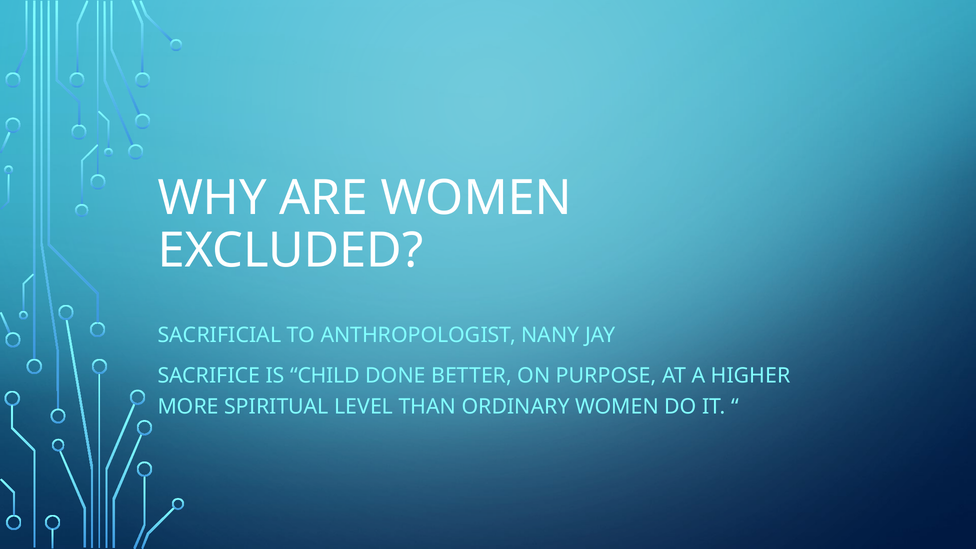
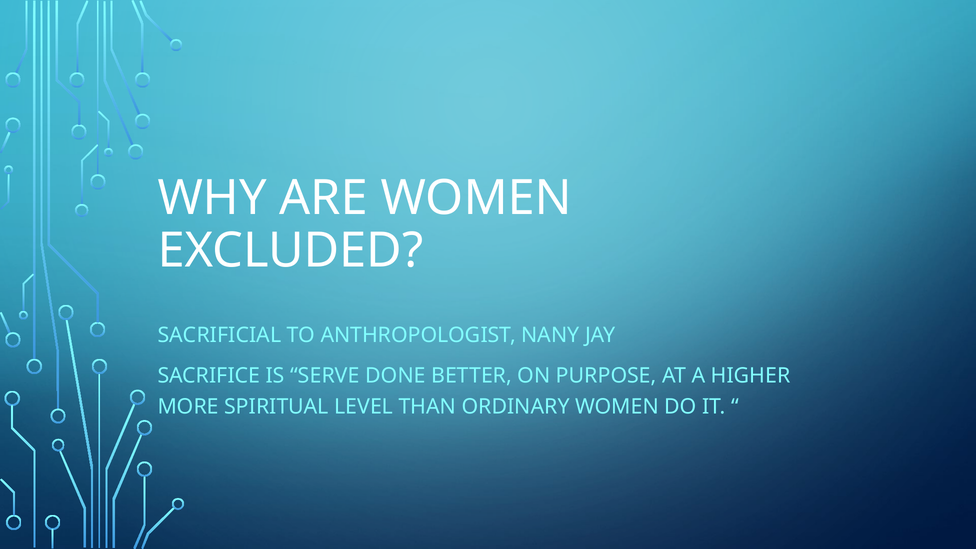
CHILD: CHILD -> SERVE (325, 376)
